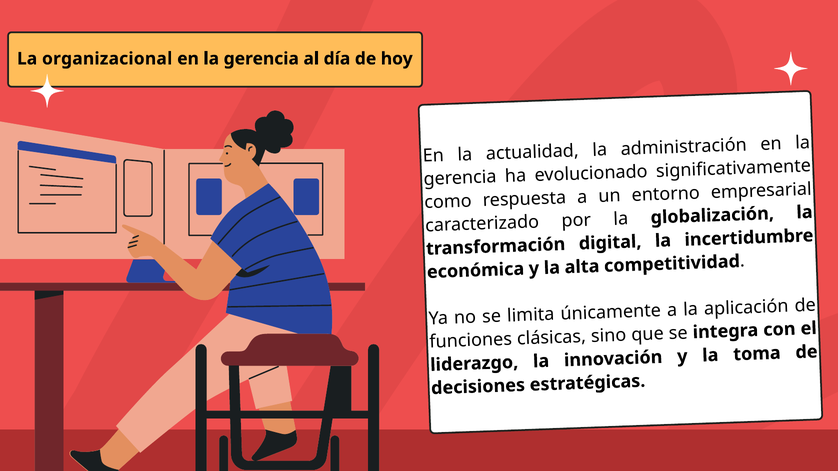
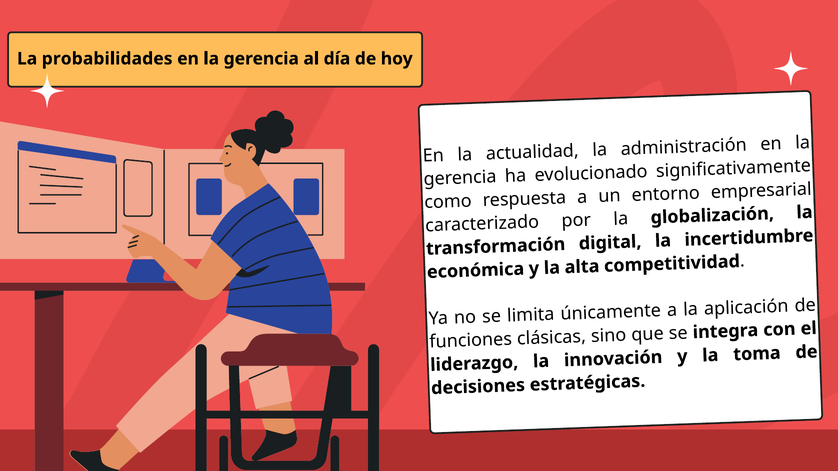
organizacional: organizacional -> probabilidades (107, 59)
